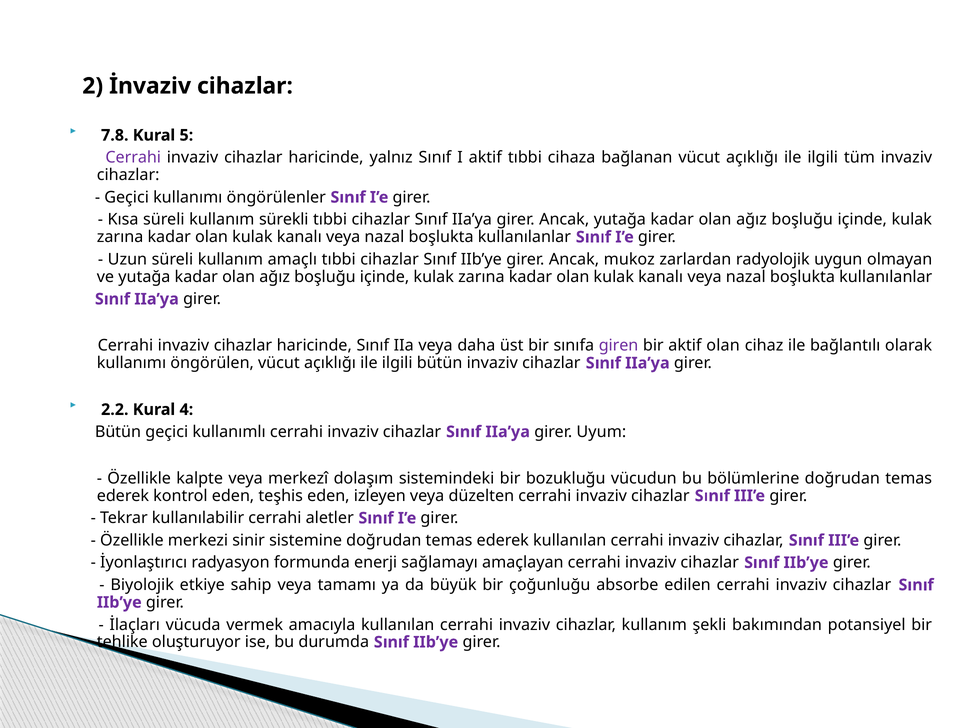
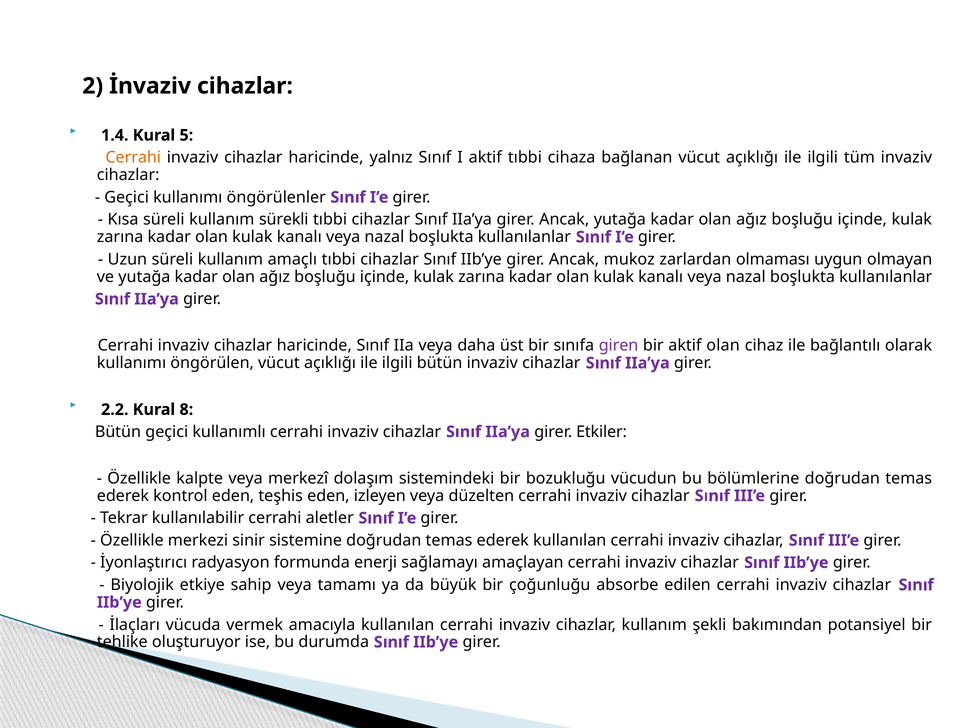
7.8: 7.8 -> 1.4 (115, 135)
Cerrahi colour: purple -> orange (133, 157)
radyolojik: radyolojik -> olmaması (773, 259)
4: 4 -> 8 (186, 409)
Uyum: Uyum -> Etkiler (602, 432)
